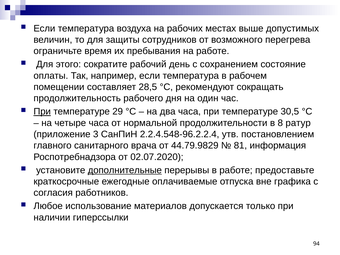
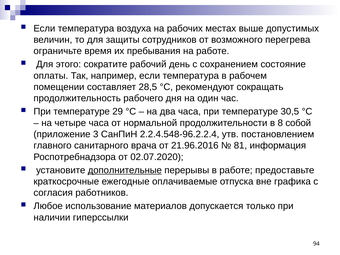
При underline: present -> none (42, 112)
ратур: ратур -> собой (298, 123)
44.79.9829: 44.79.9829 -> 21.96.2016 (195, 146)
